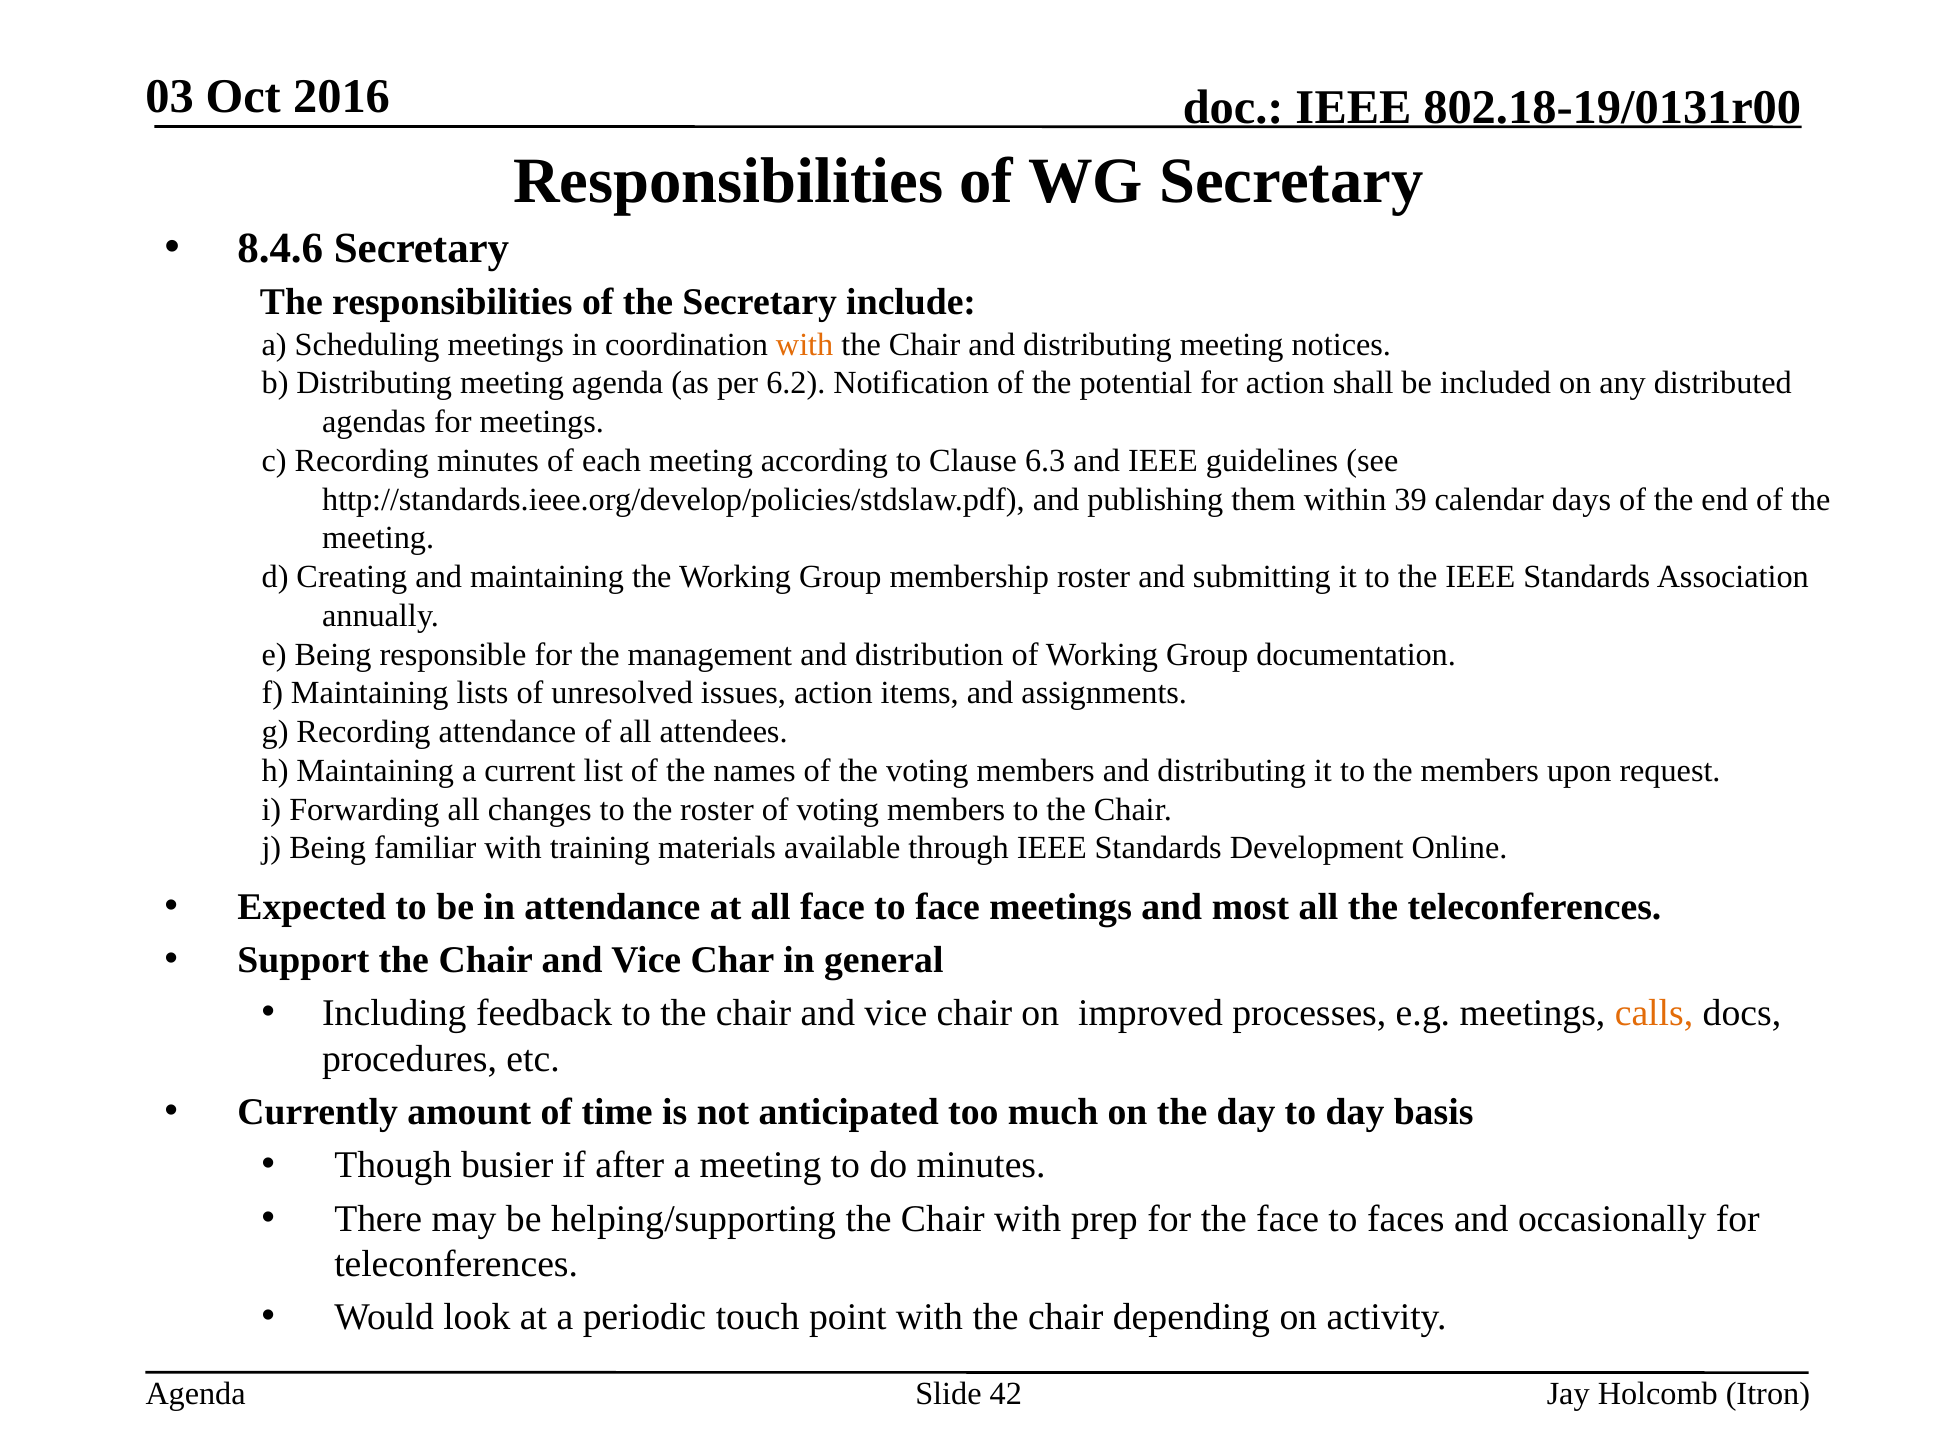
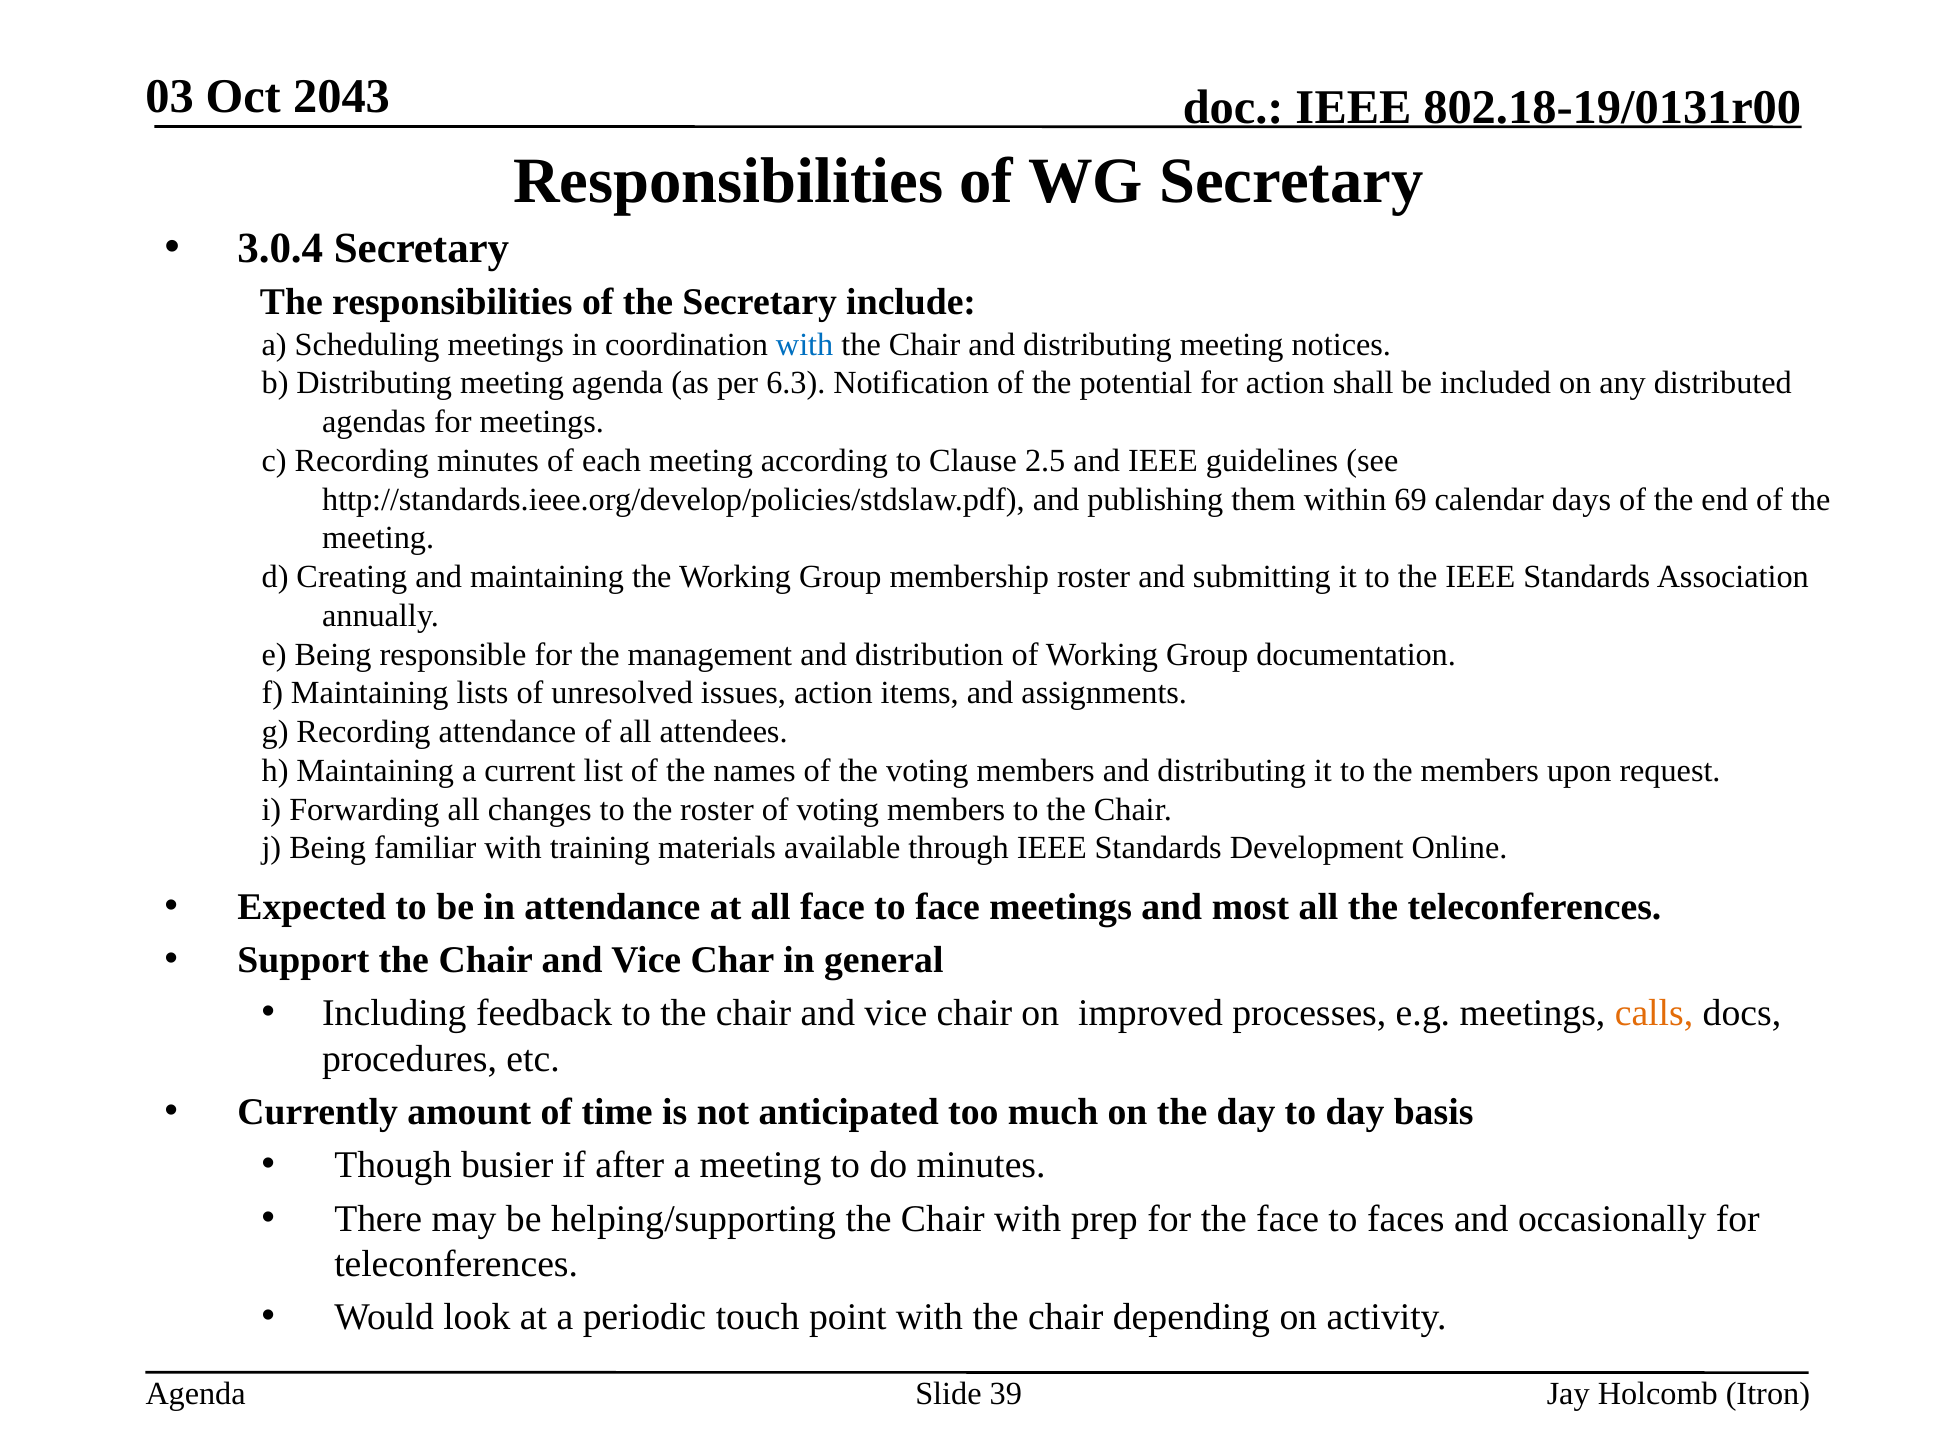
2016: 2016 -> 2043 (342, 97)
8.4.6: 8.4.6 -> 3.0.4 (280, 249)
with colour: orange -> blue (805, 345)
6.2: 6.2 -> 6.3 (796, 383)
6.3: 6.3 -> 2.5 (1045, 461)
39: 39 -> 69 (1411, 500)
42: 42 -> 39 (1006, 1394)
